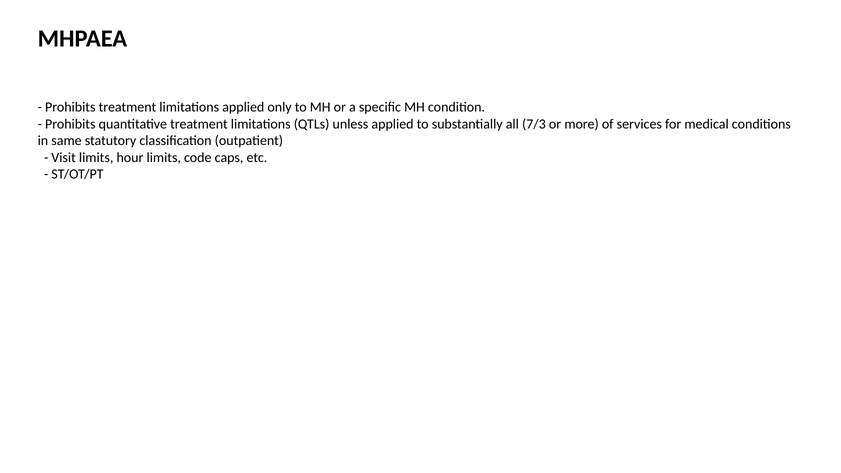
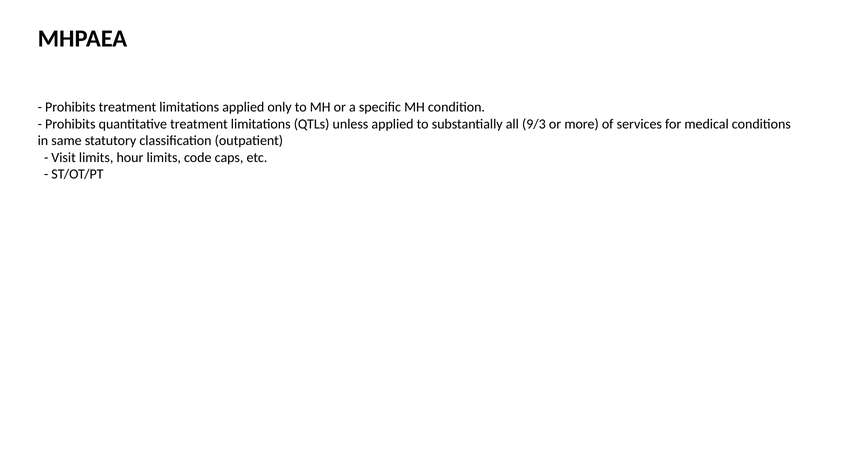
7/3: 7/3 -> 9/3 (534, 124)
